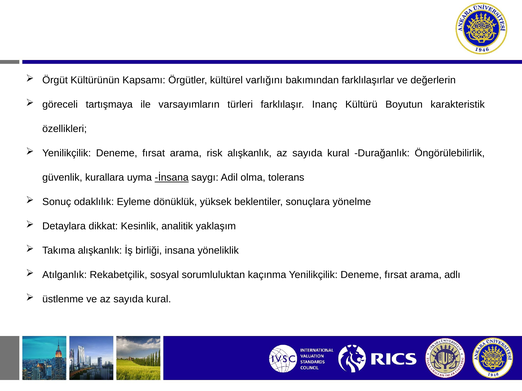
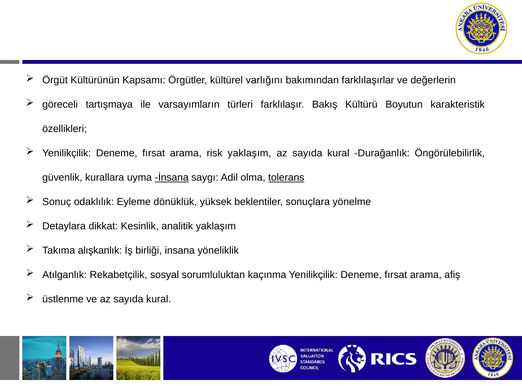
Inanç: Inanç -> Bakış (325, 105)
risk alışkanlık: alışkanlık -> yaklaşım (249, 153)
tolerans underline: none -> present (286, 178)
adlı: adlı -> afiş (452, 275)
